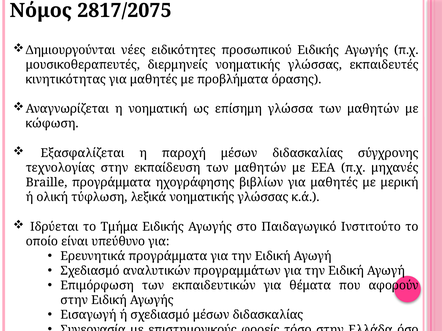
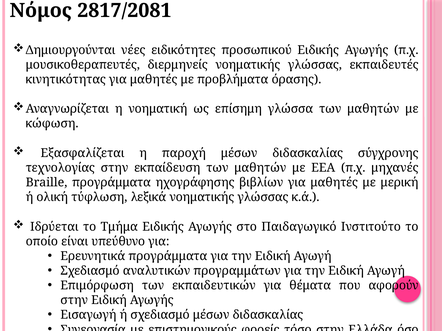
2817/2075: 2817/2075 -> 2817/2081 (124, 11)
